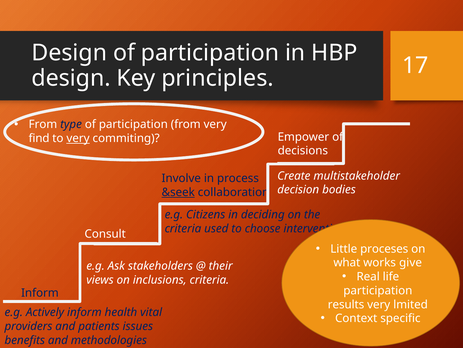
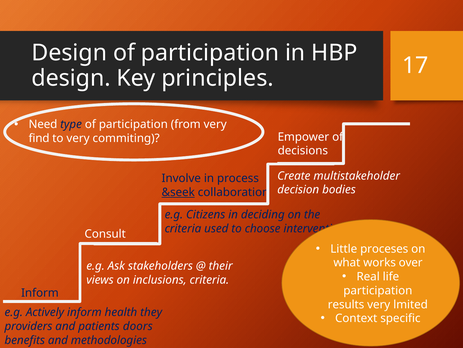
From: From -> Need (43, 124)
very underline: present -> none (78, 138)
give: give -> over (411, 262)
vital: vital -> they (151, 312)
issues: issues -> doors (138, 326)
